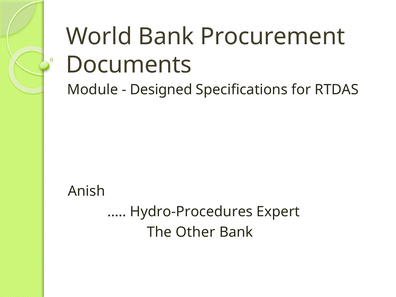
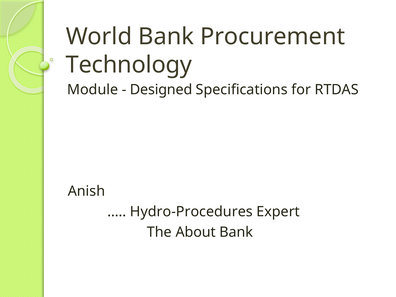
Documents: Documents -> Technology (129, 65)
Other: Other -> About (196, 232)
